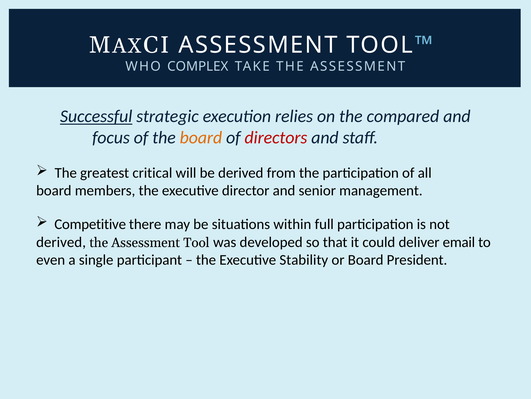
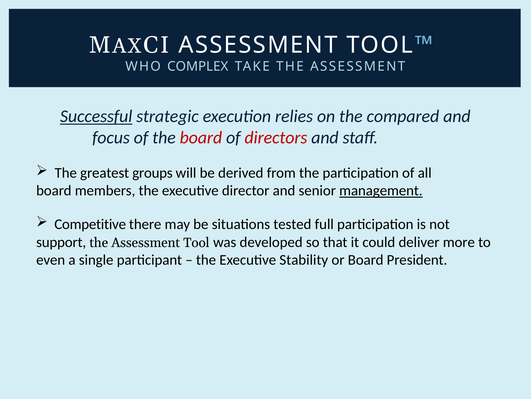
board colour: orange -> red (201, 137)
critical: critical -> groups (152, 173)
management underline: none -> present (381, 190)
within: within -> tested (292, 224)
derived: derived -> support (61, 242)
email: email -> more (459, 242)
